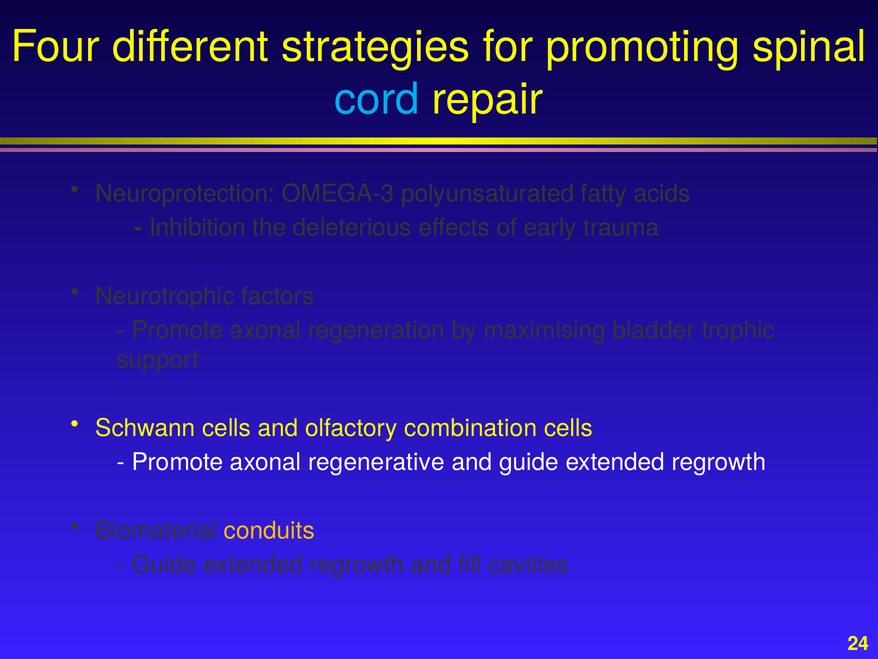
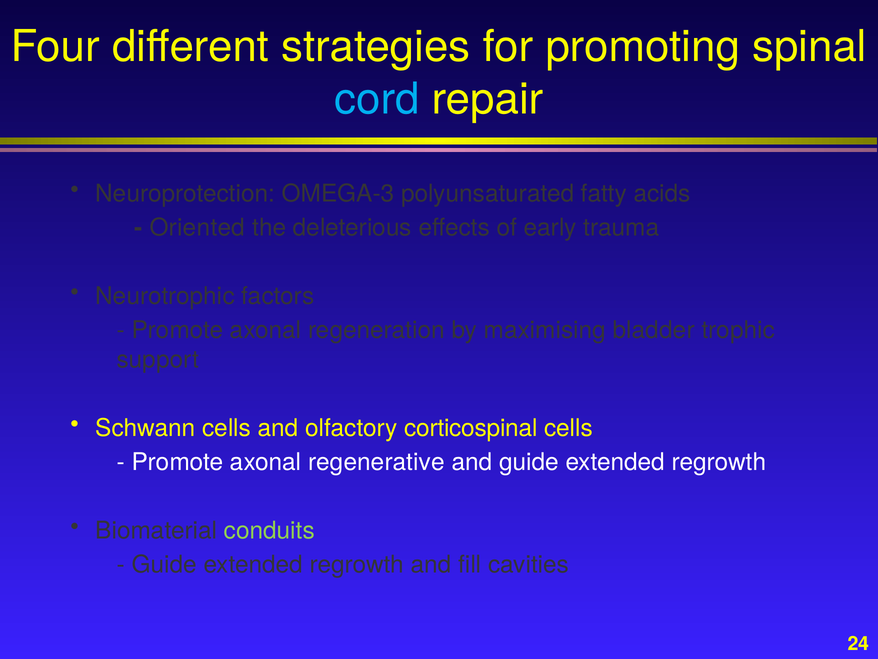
Inhibition: Inhibition -> Oriented (197, 228)
combination: combination -> corticospinal (471, 428)
conduits colour: yellow -> light green (269, 530)
